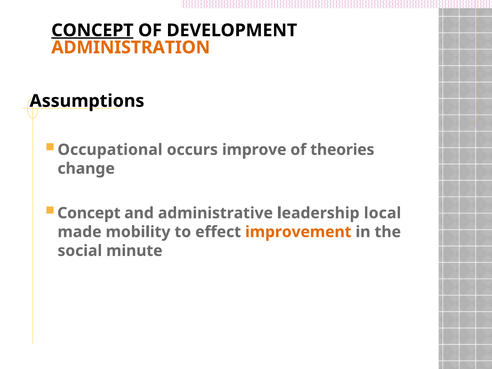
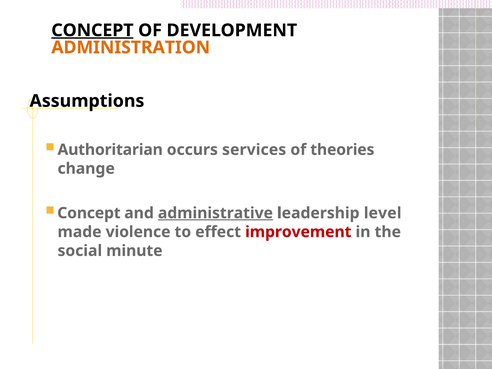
Occupational: Occupational -> Authoritarian (110, 150)
improve: improve -> services (254, 150)
administrative underline: none -> present (215, 213)
local: local -> level (383, 213)
mobility: mobility -> violence (138, 232)
improvement colour: orange -> red (298, 232)
